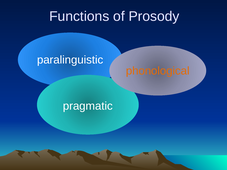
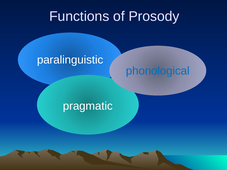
phonological colour: orange -> blue (158, 71)
